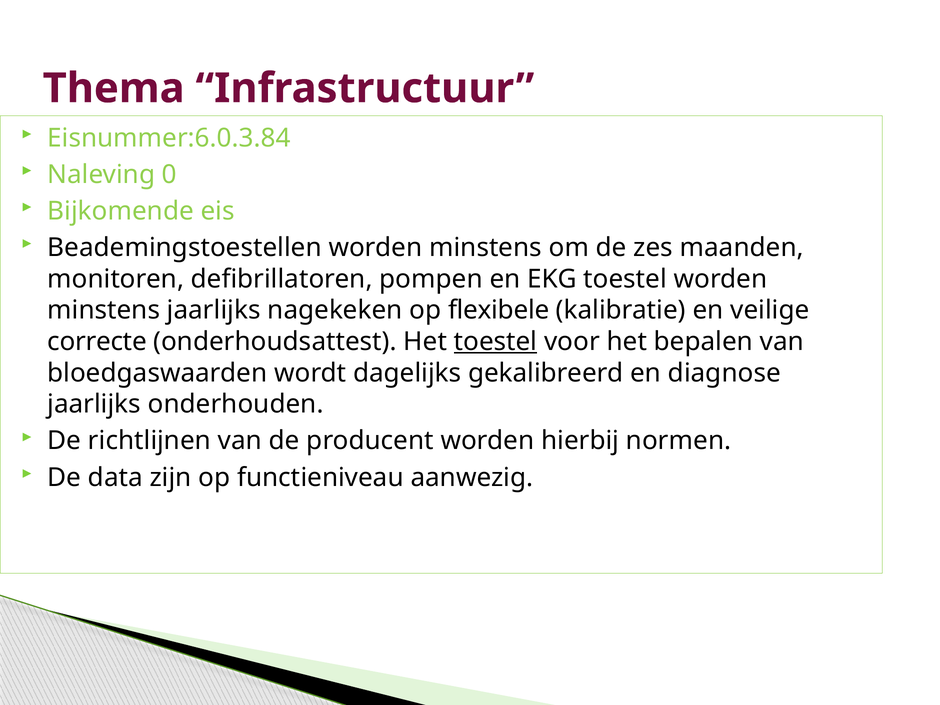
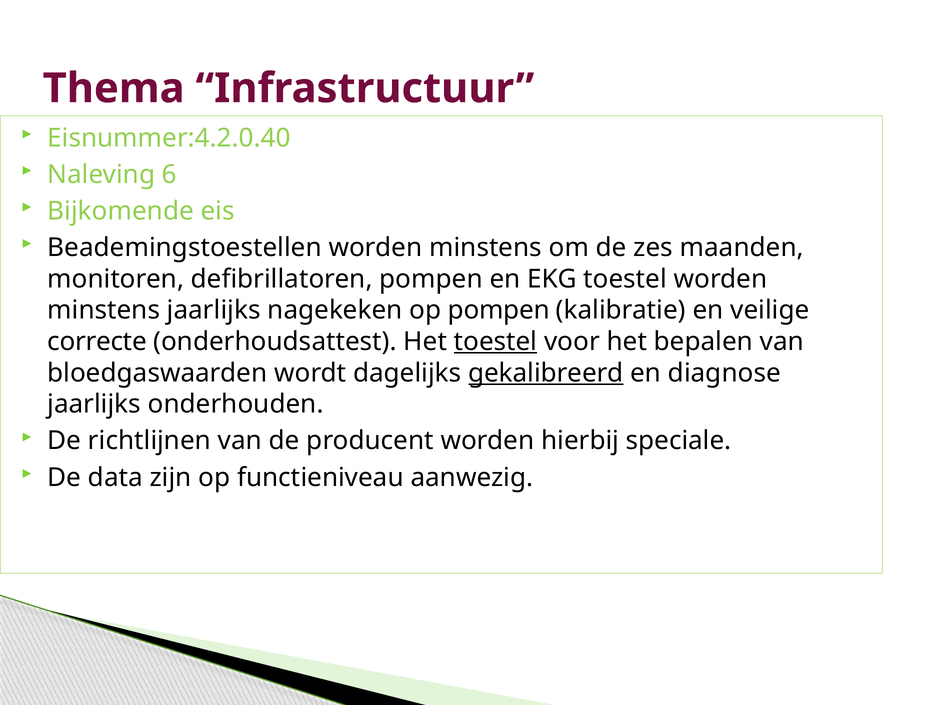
Eisnummer:6.0.3.84: Eisnummer:6.0.3.84 -> Eisnummer:4.2.0.40 (169, 138)
0: 0 -> 6 (169, 174)
op flexibele: flexibele -> pompen (499, 310)
gekalibreerd underline: none -> present (546, 373)
normen: normen -> speciale (679, 441)
